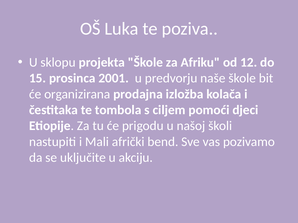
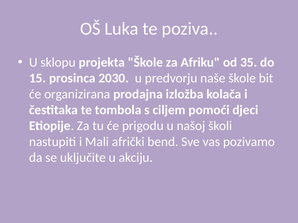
12: 12 -> 35 (249, 63)
2001: 2001 -> 2030 (114, 78)
